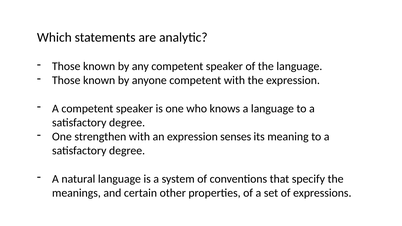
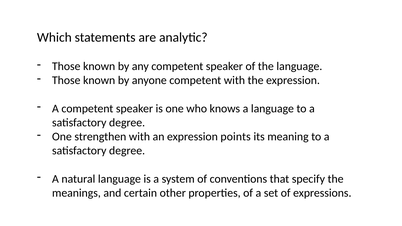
senses: senses -> points (236, 137)
